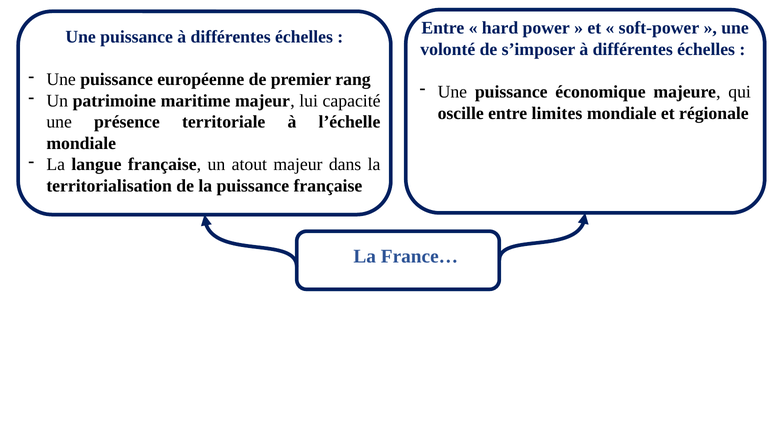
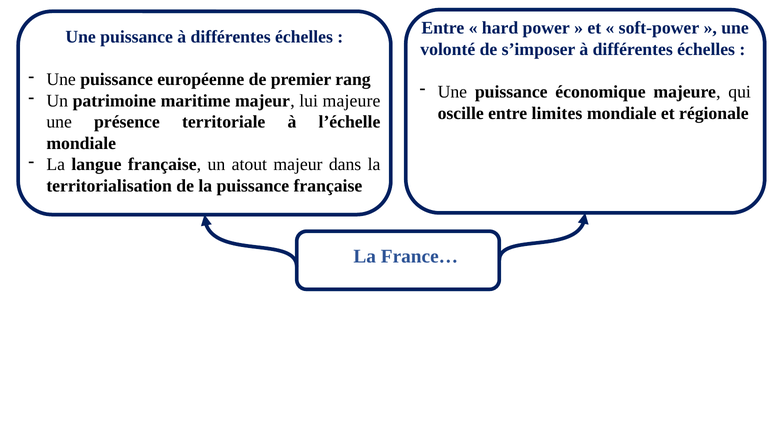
lui capacité: capacité -> majeure (352, 101)
